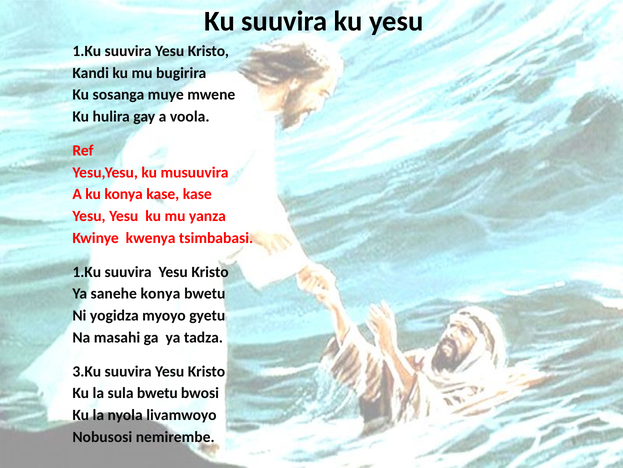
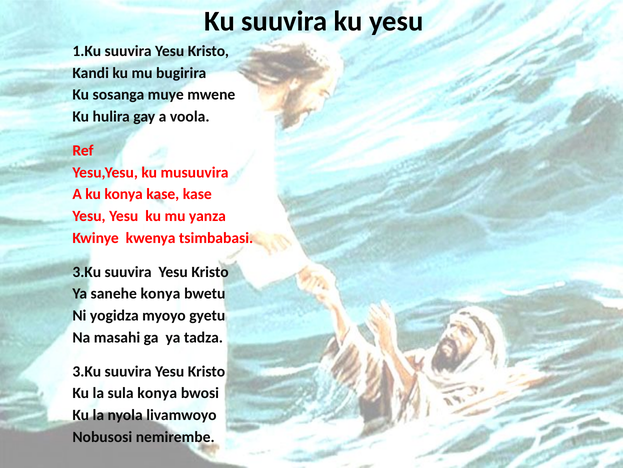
1.Ku: 1.Ku -> 3.Ku (87, 271)
sula bwetu: bwetu -> konya (157, 393)
